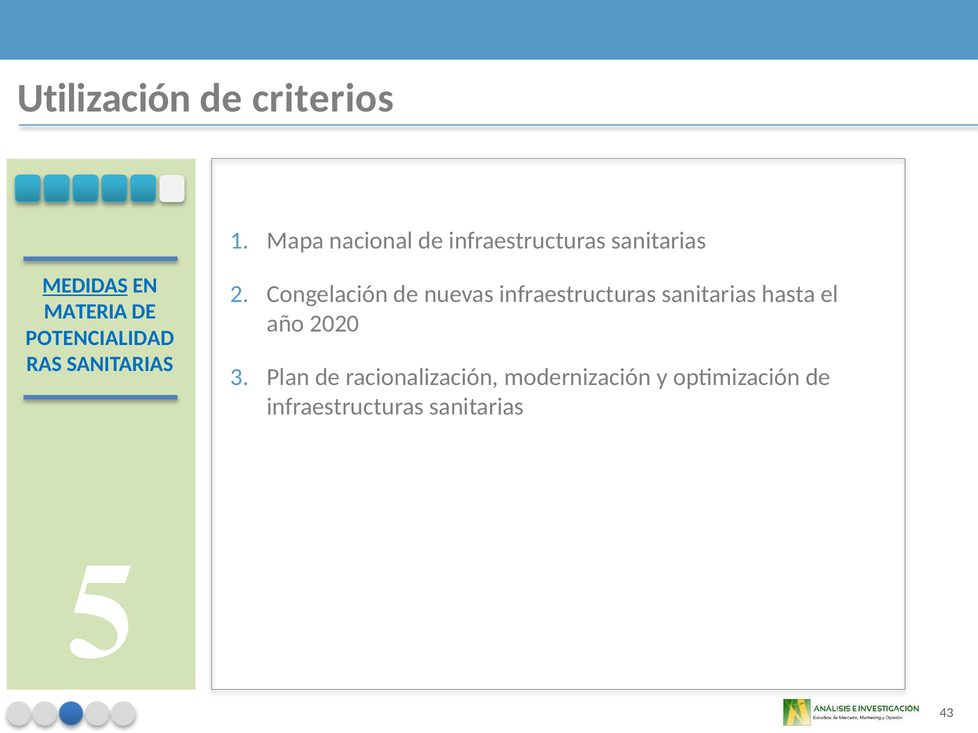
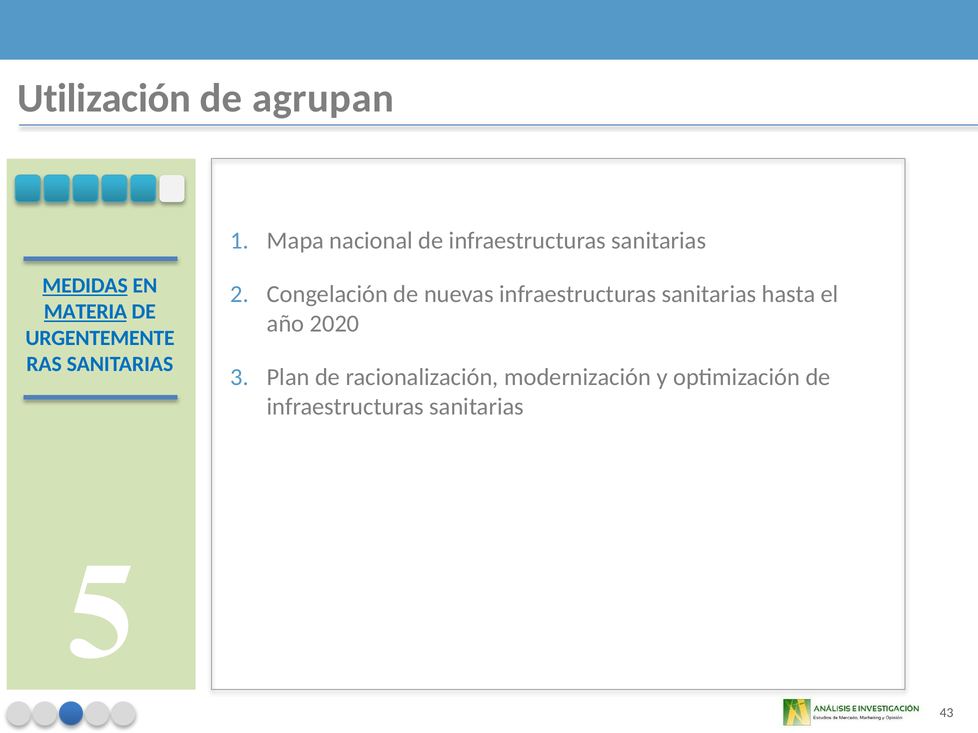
criterios: criterios -> agrupan (323, 99)
MATERIA underline: none -> present (85, 312)
POTENCIALIDAD: POTENCIALIDAD -> URGENTEMENTE (100, 338)
